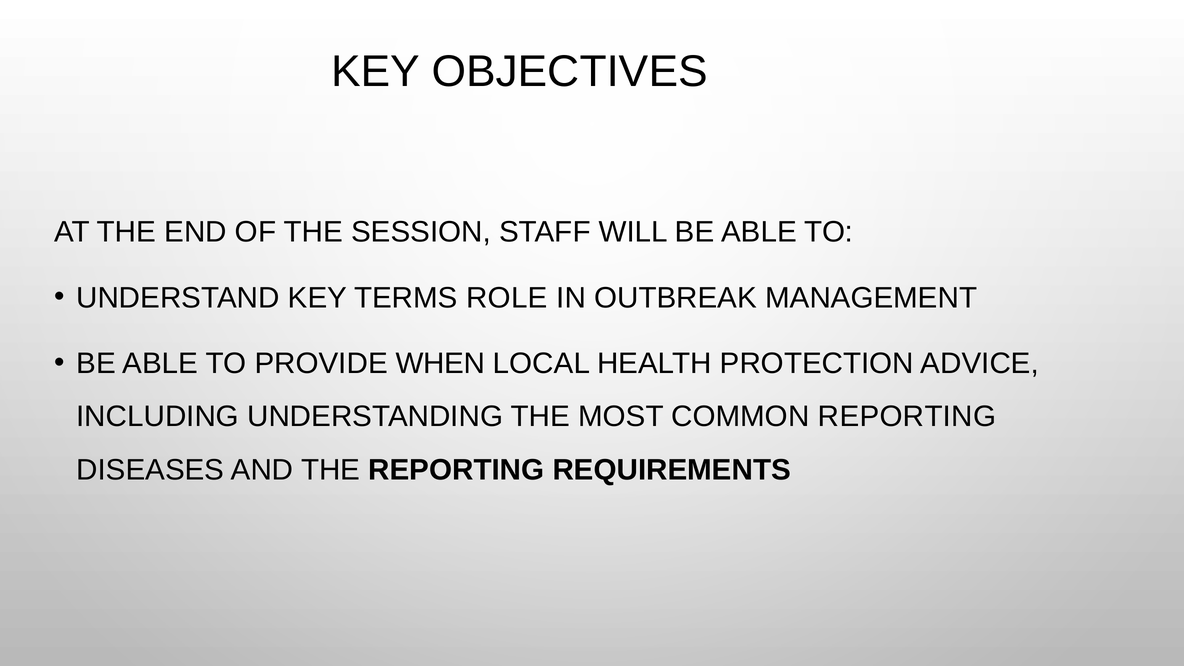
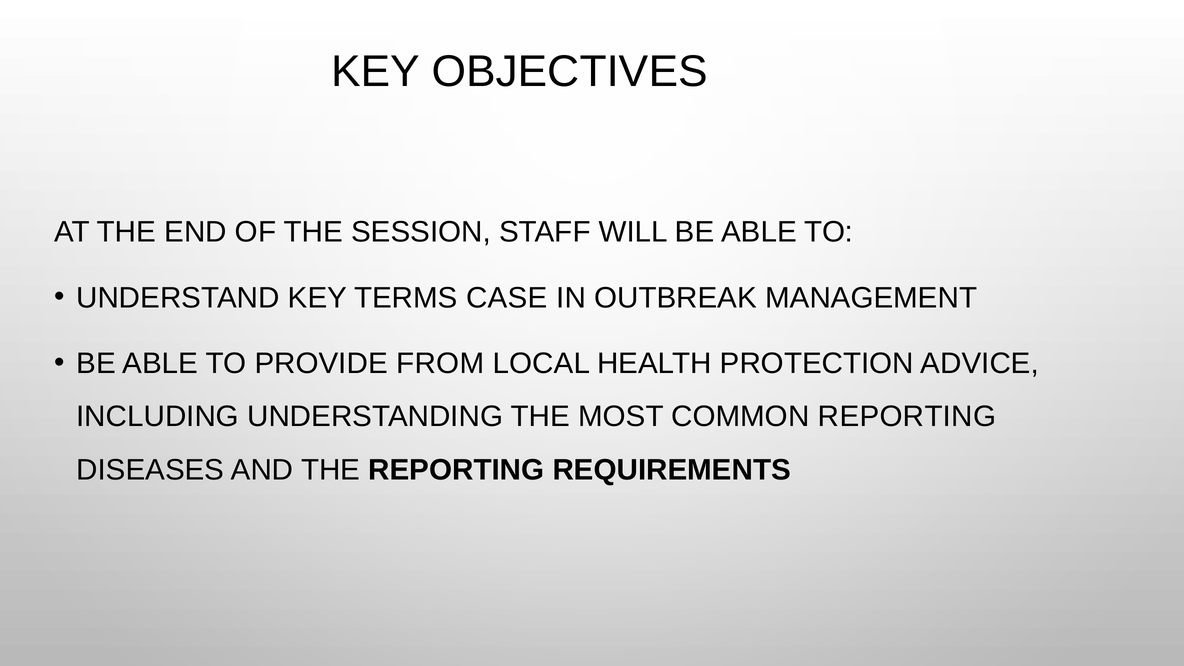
ROLE: ROLE -> CASE (507, 298)
WHEN: WHEN -> FROM (440, 363)
